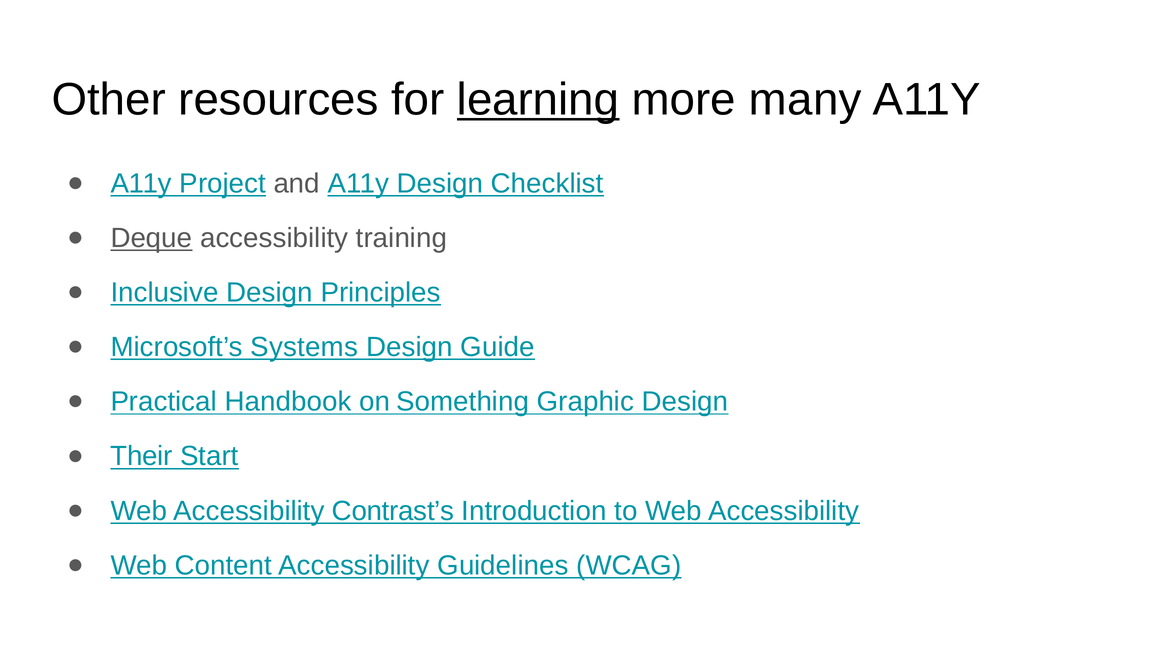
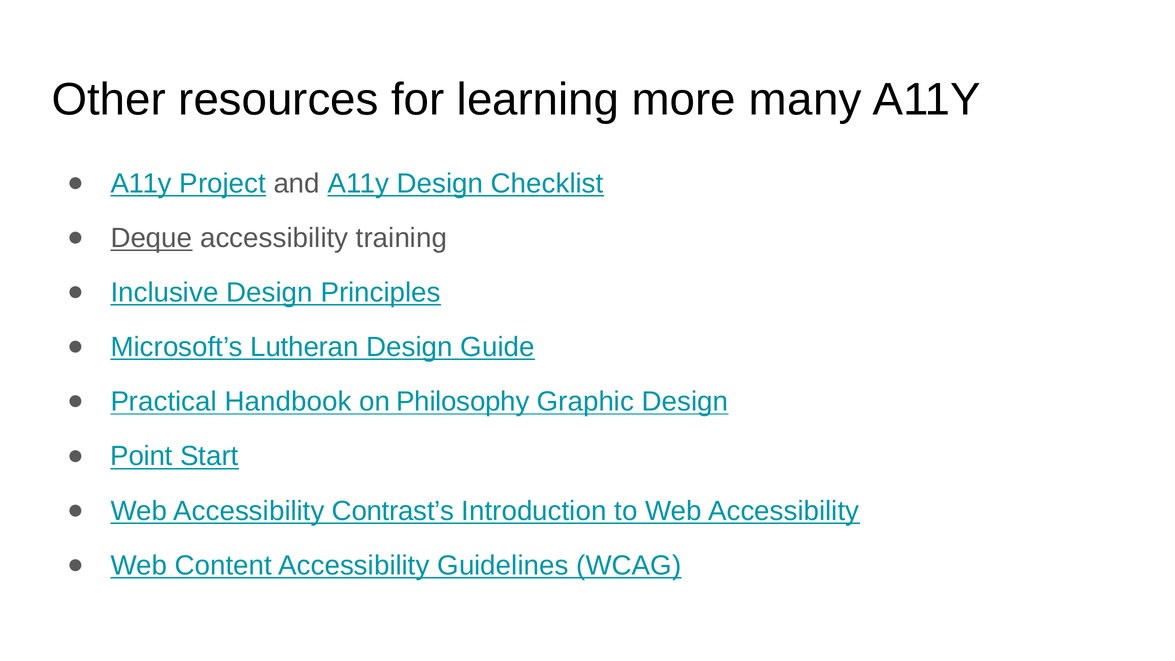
learning underline: present -> none (538, 100)
Systems: Systems -> Lutheran (305, 347)
Something: Something -> Philosophy (463, 402)
Their: Their -> Point (142, 456)
